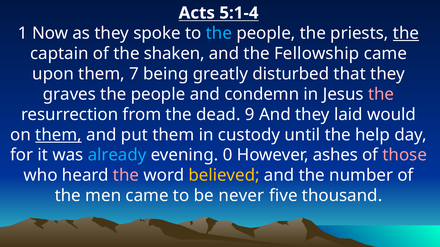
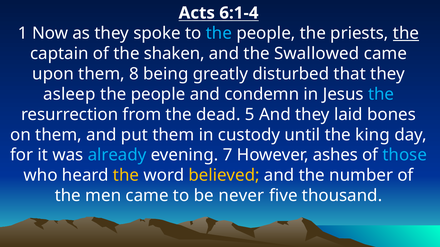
5:1-4: 5:1-4 -> 6:1-4 (239, 13)
Fellowship: Fellowship -> Swallowed (317, 54)
7: 7 -> 8 (134, 74)
graves: graves -> asleep (69, 94)
the colour: pink -> light blue (381, 94)
9: 9 -> 5 (250, 115)
would: would -> bones (392, 115)
them underline: present -> none (59, 135)
help: help -> king (373, 135)
0: 0 -> 7 (228, 155)
those colour: pink -> light blue (405, 155)
the colour: pink -> yellow (126, 176)
